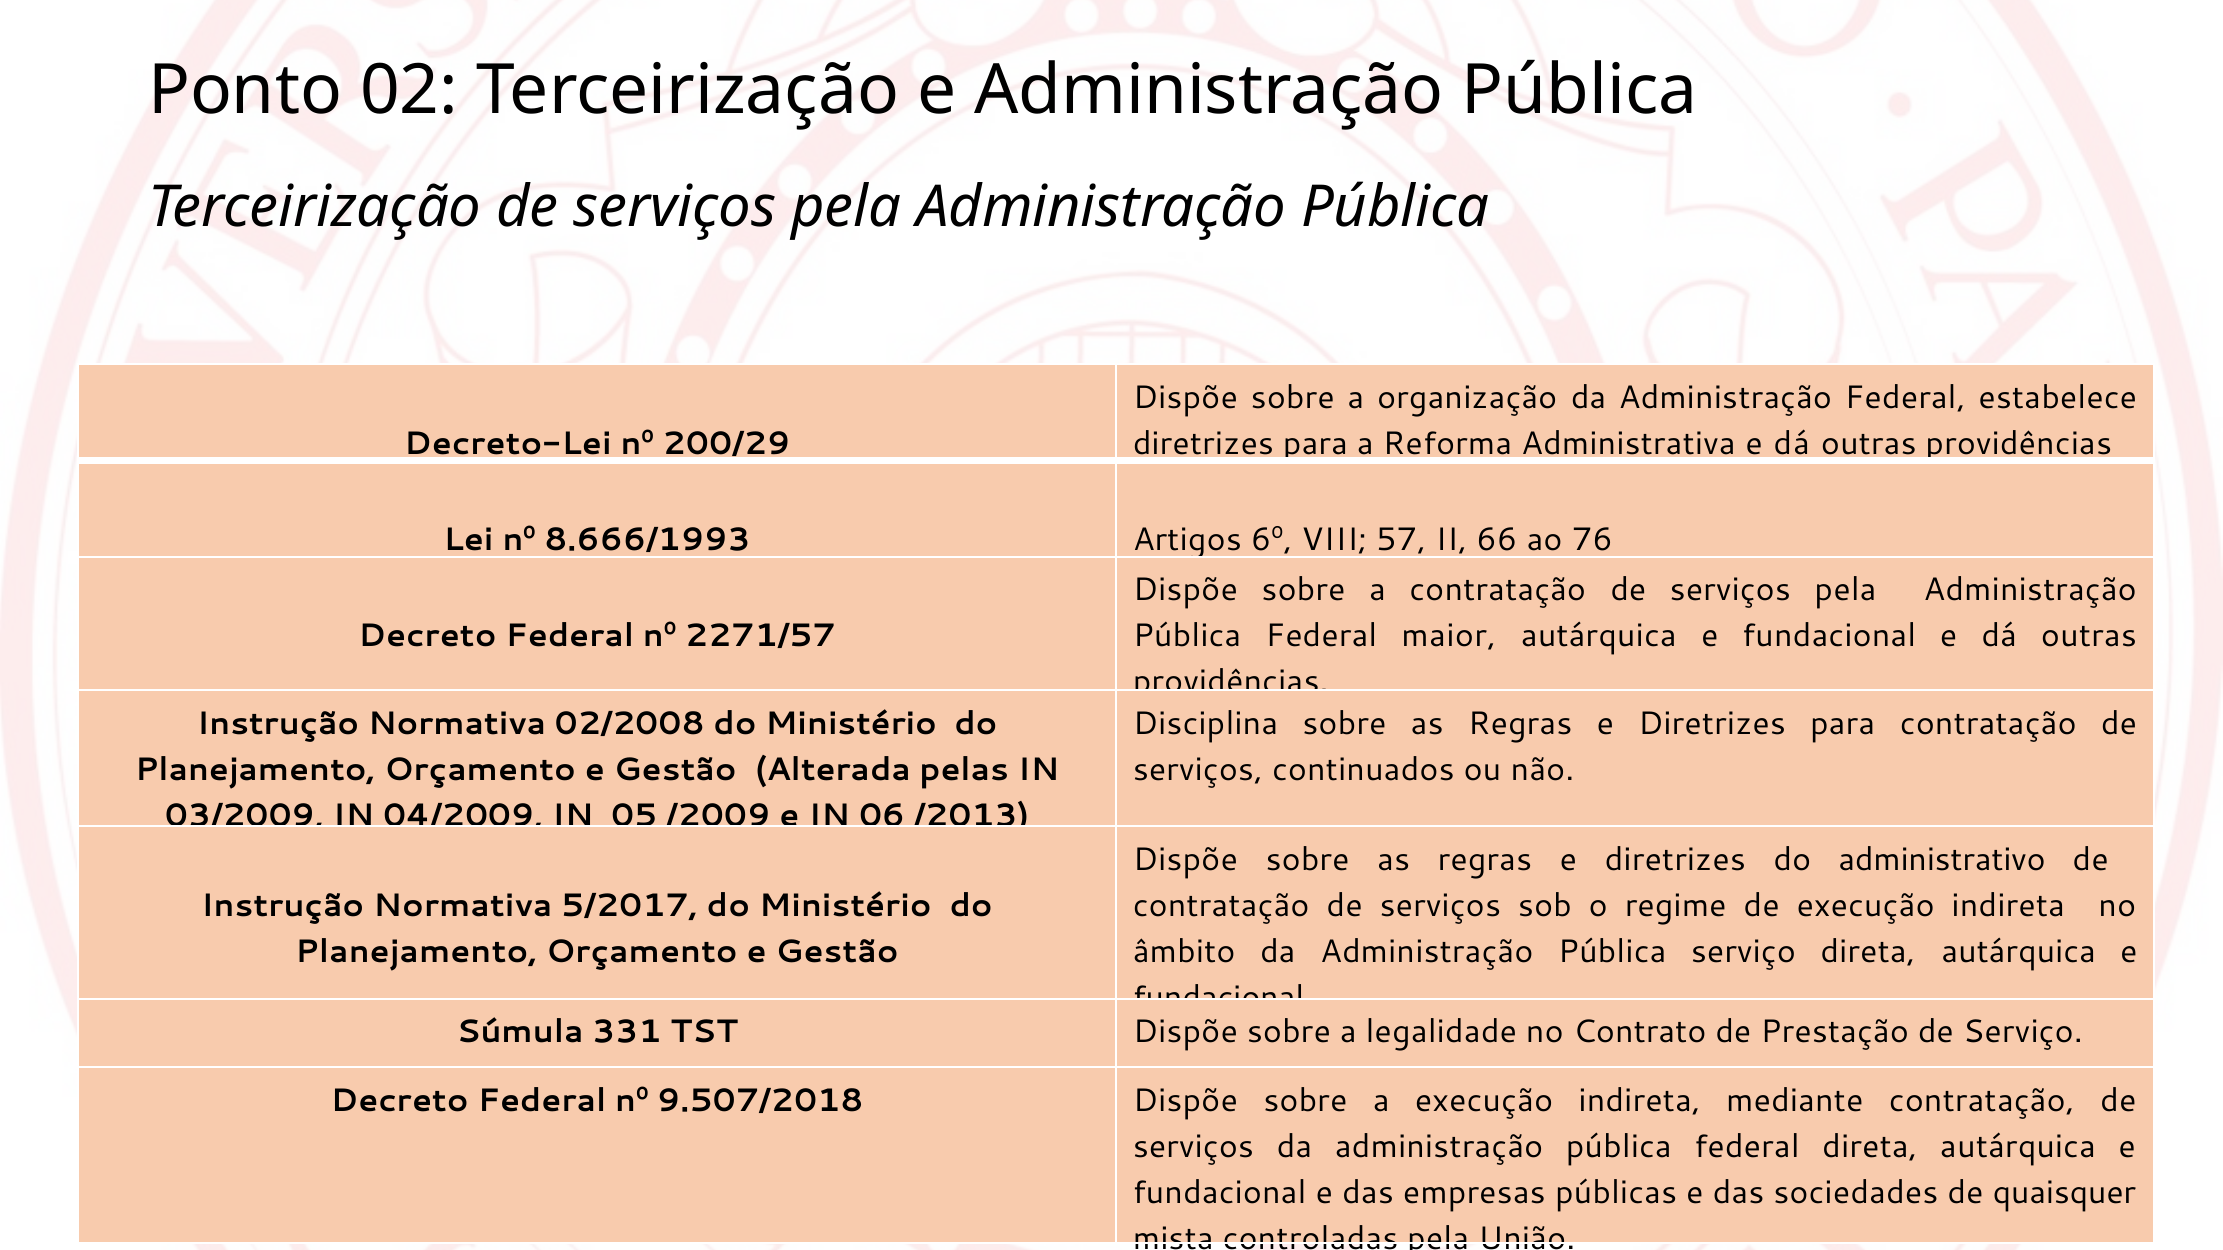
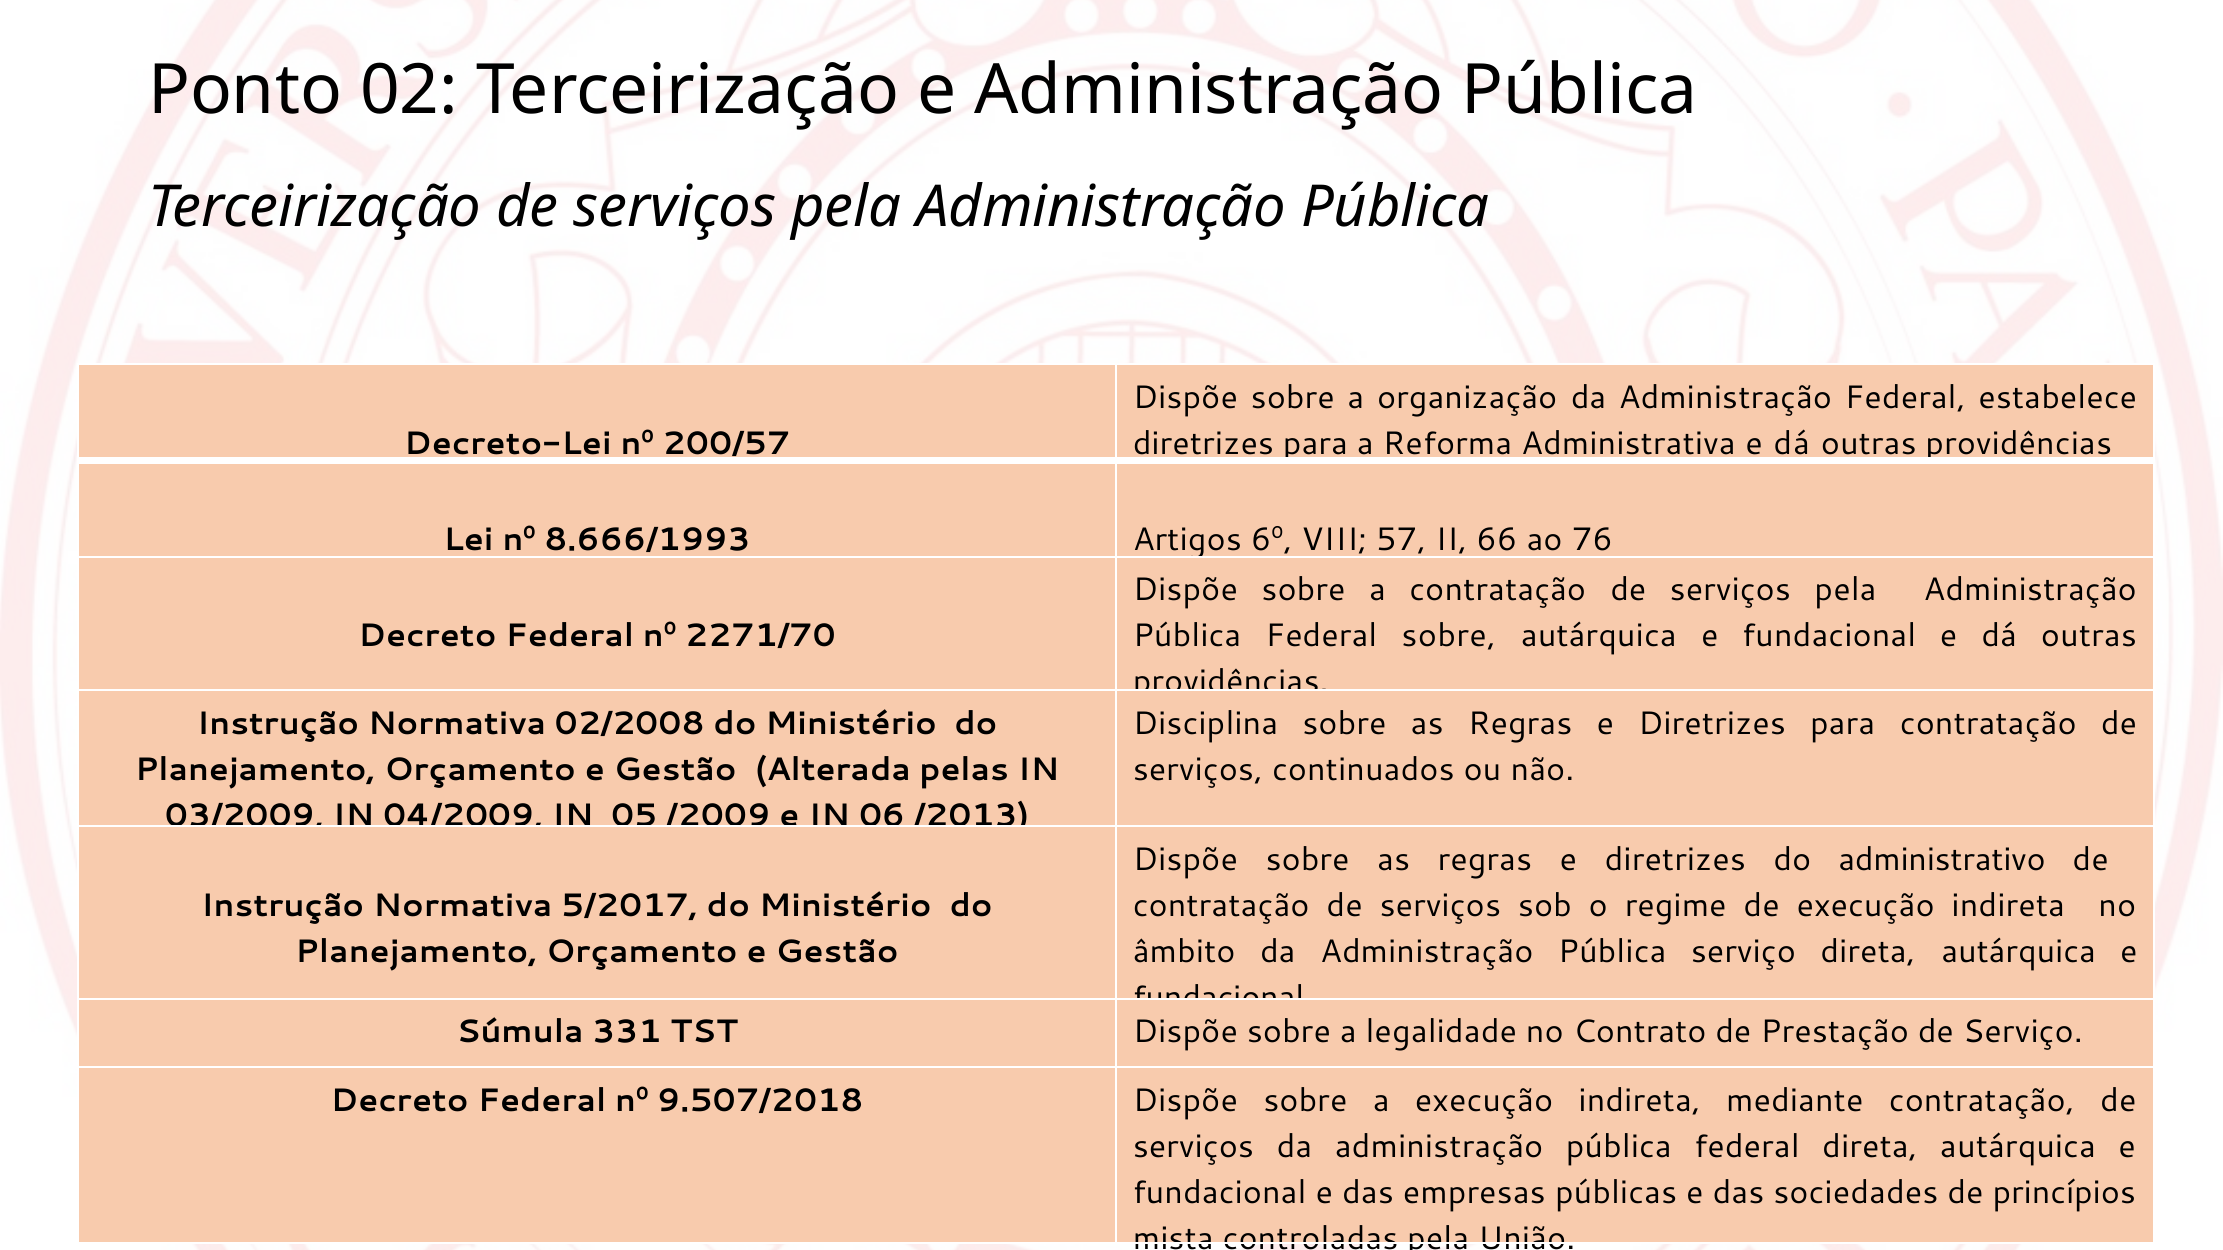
200/29: 200/29 -> 200/57 (726, 444)
2271/57: 2271/57 -> 2271/70 (760, 636)
Federal maior: maior -> sobre (1449, 636)
quaisquer: quaisquer -> princípios (2064, 1193)
